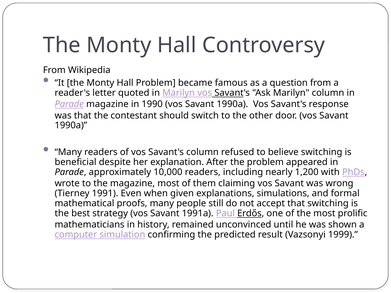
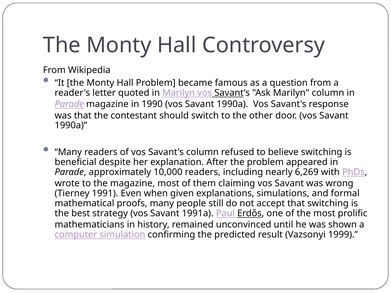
1,200: 1,200 -> 6,269 (307, 172)
